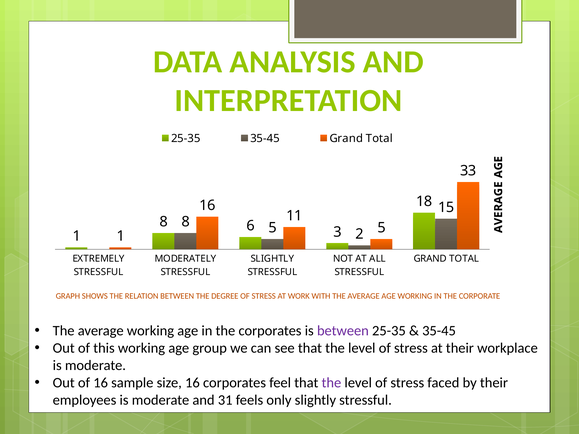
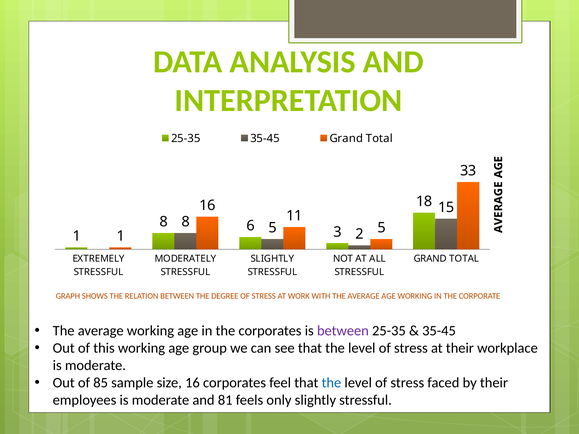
of 16: 16 -> 85 (101, 383)
the colour: purple -> blue (331, 383)
31: 31 -> 81 (225, 400)
